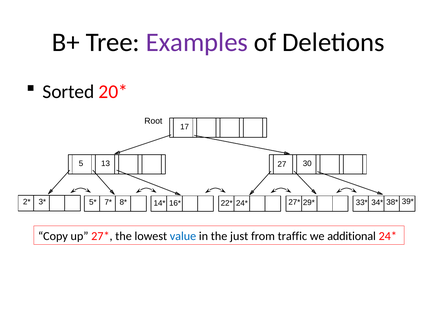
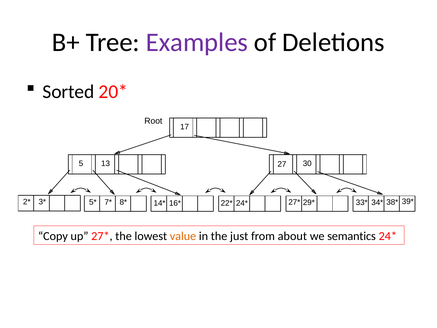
value colour: blue -> orange (183, 236)
traffic: traffic -> about (292, 236)
additional: additional -> semantics (352, 236)
